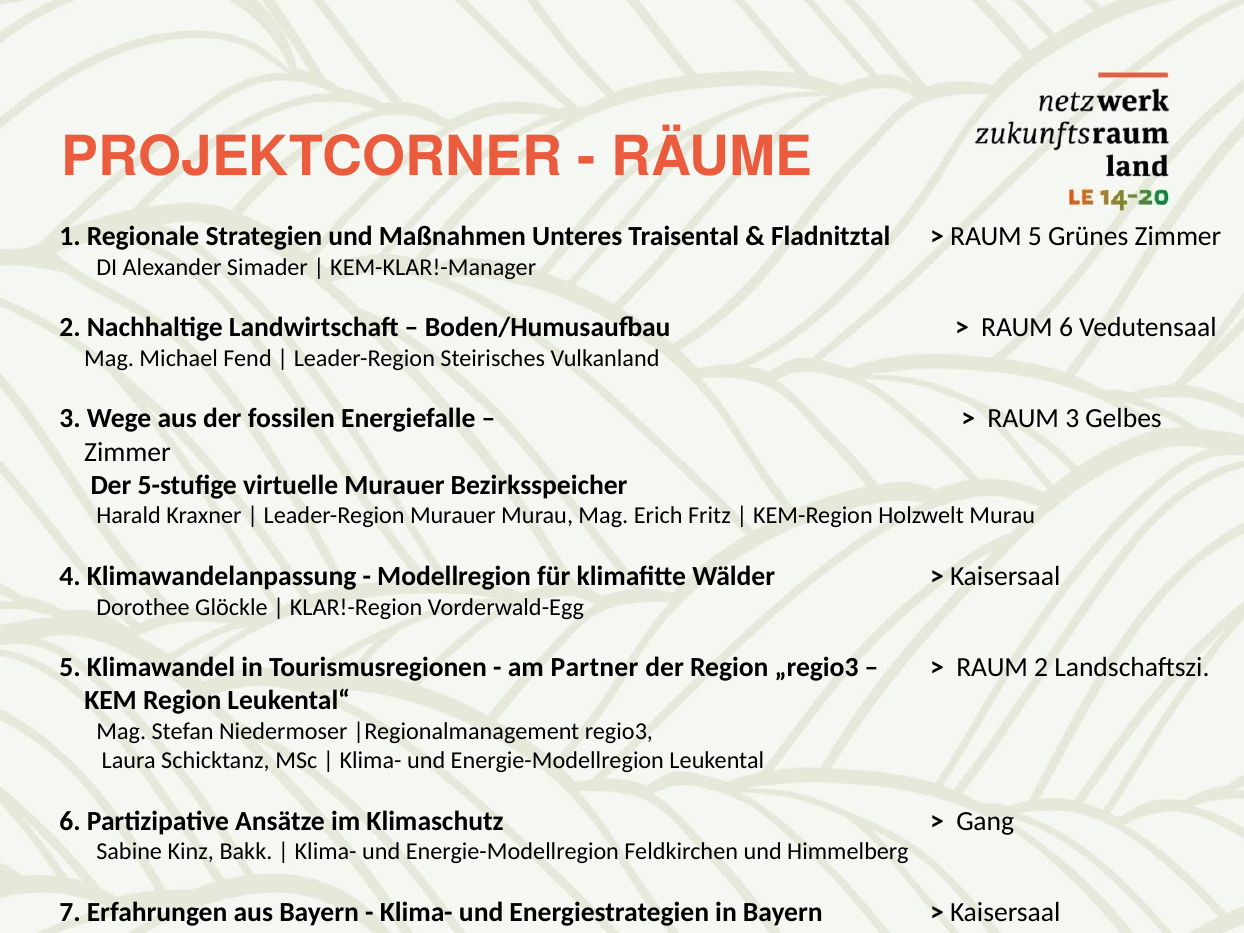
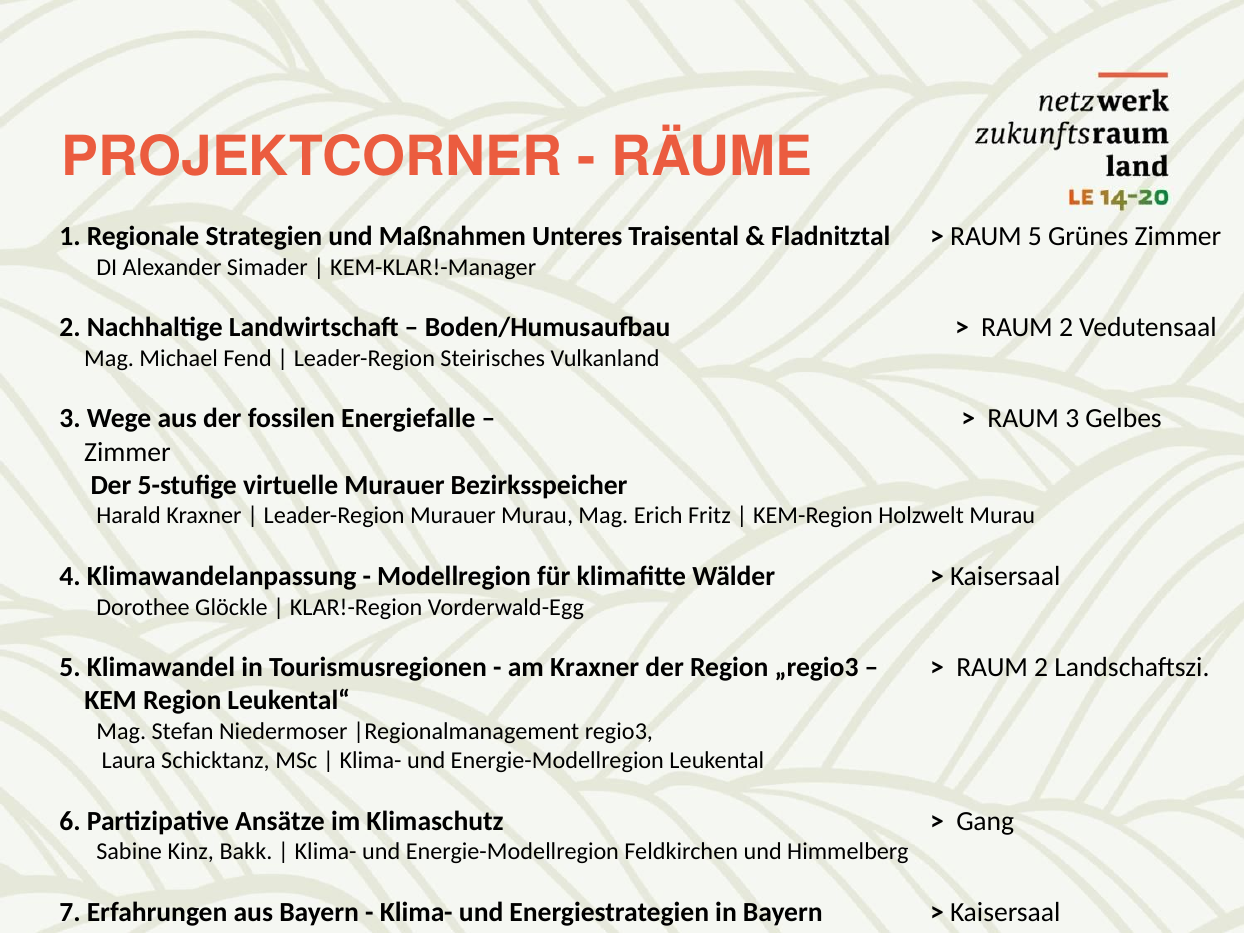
6: 6 -> 2 (1066, 328)
am Partner: Partner -> Kraxner (595, 668)
